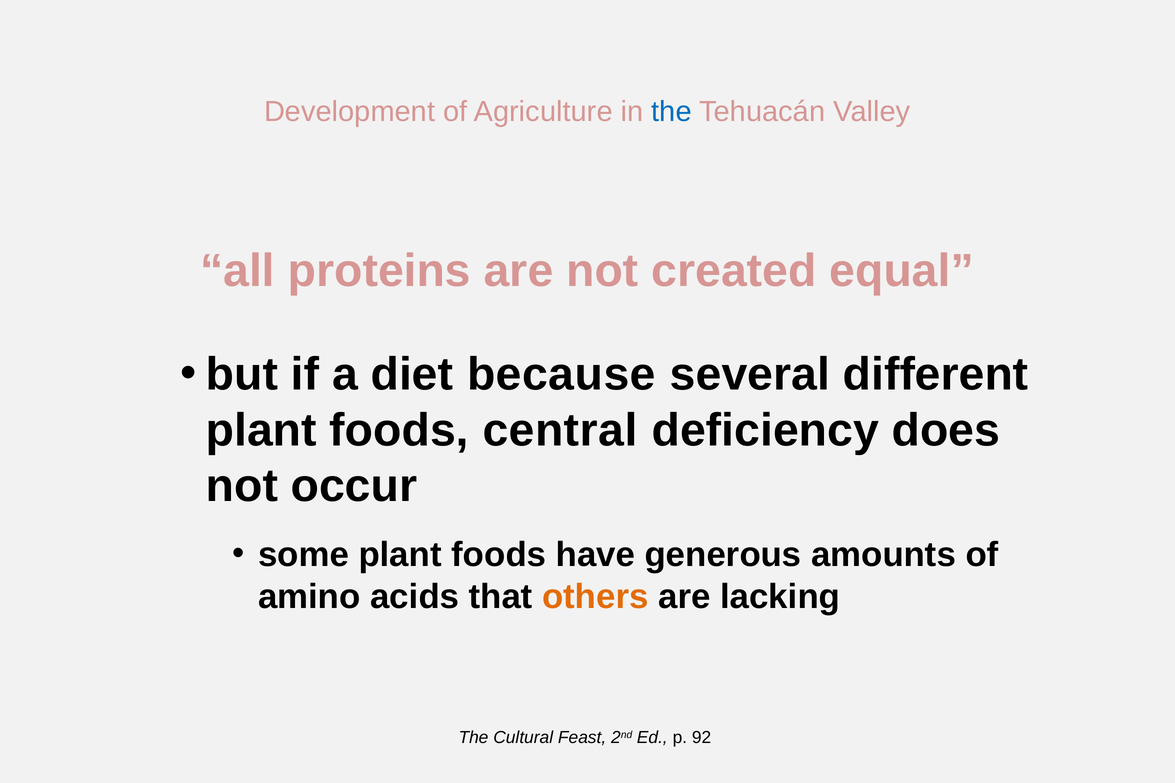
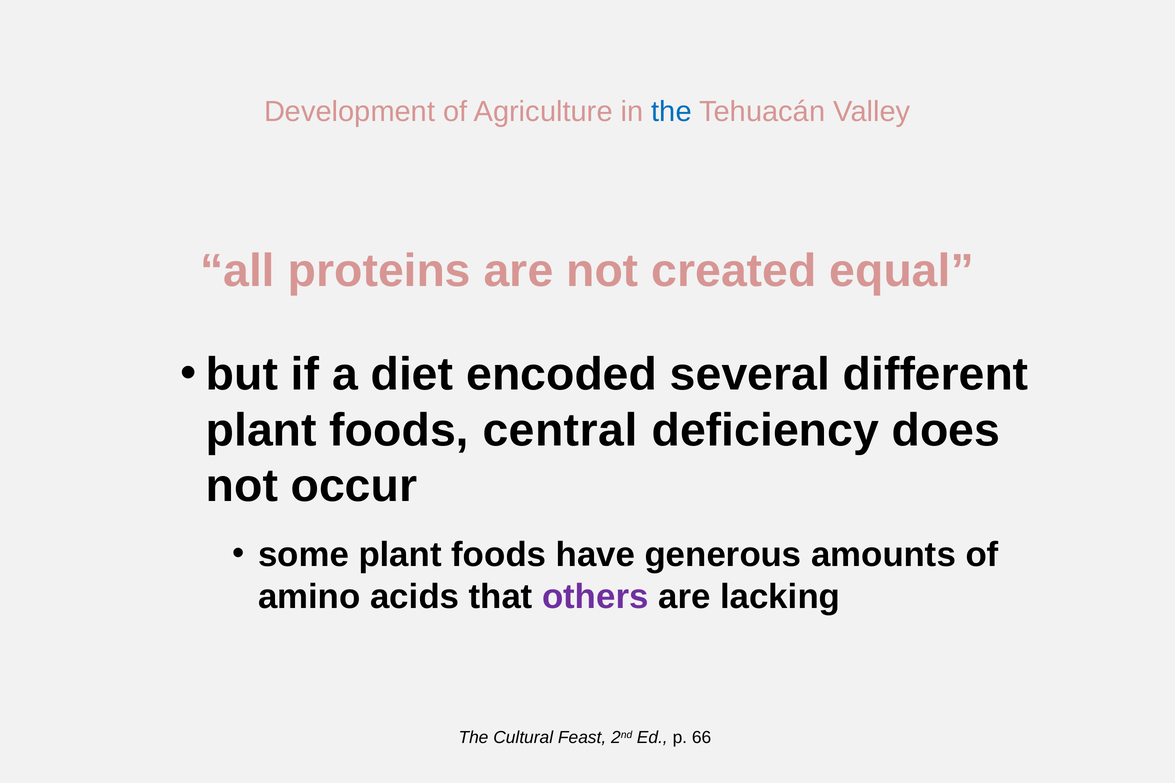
because: because -> encoded (562, 375)
others colour: orange -> purple (595, 597)
92: 92 -> 66 (702, 738)
